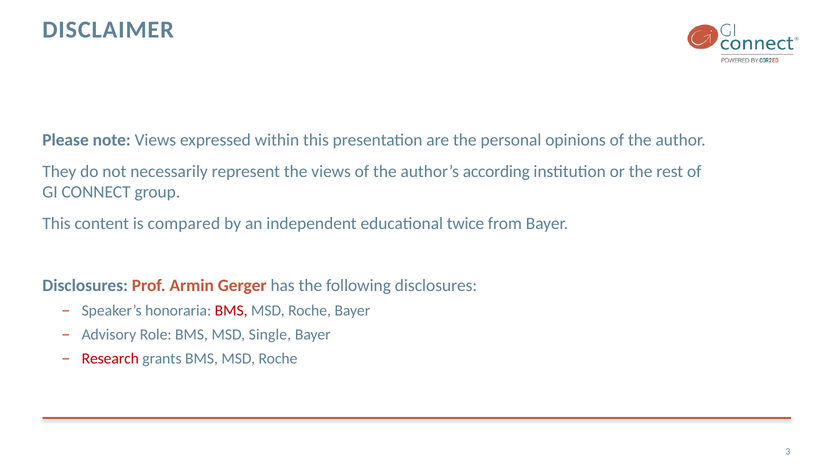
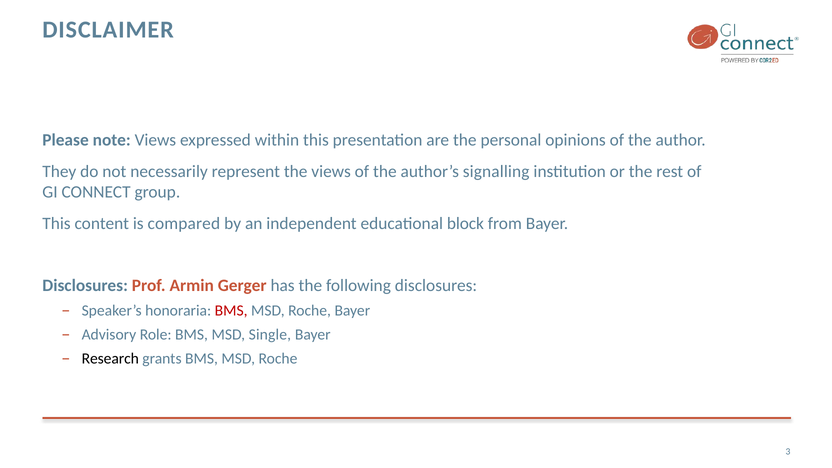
according: according -> signalling (496, 171)
twice: twice -> block (465, 223)
Research colour: red -> black (110, 358)
